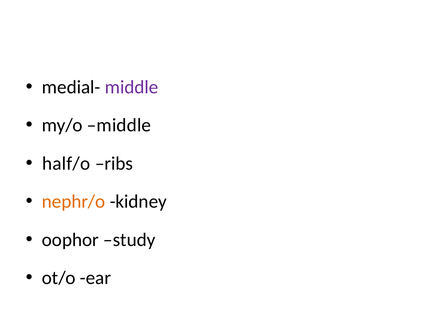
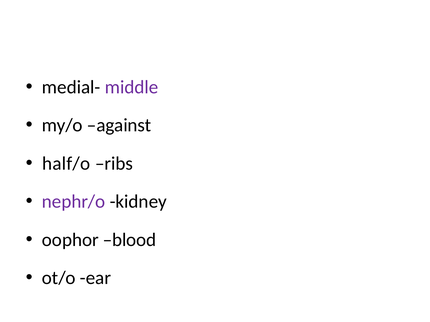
my/o middle: middle -> against (119, 126)
nephr/o colour: orange -> purple (74, 202)
study: study -> blood (130, 240)
